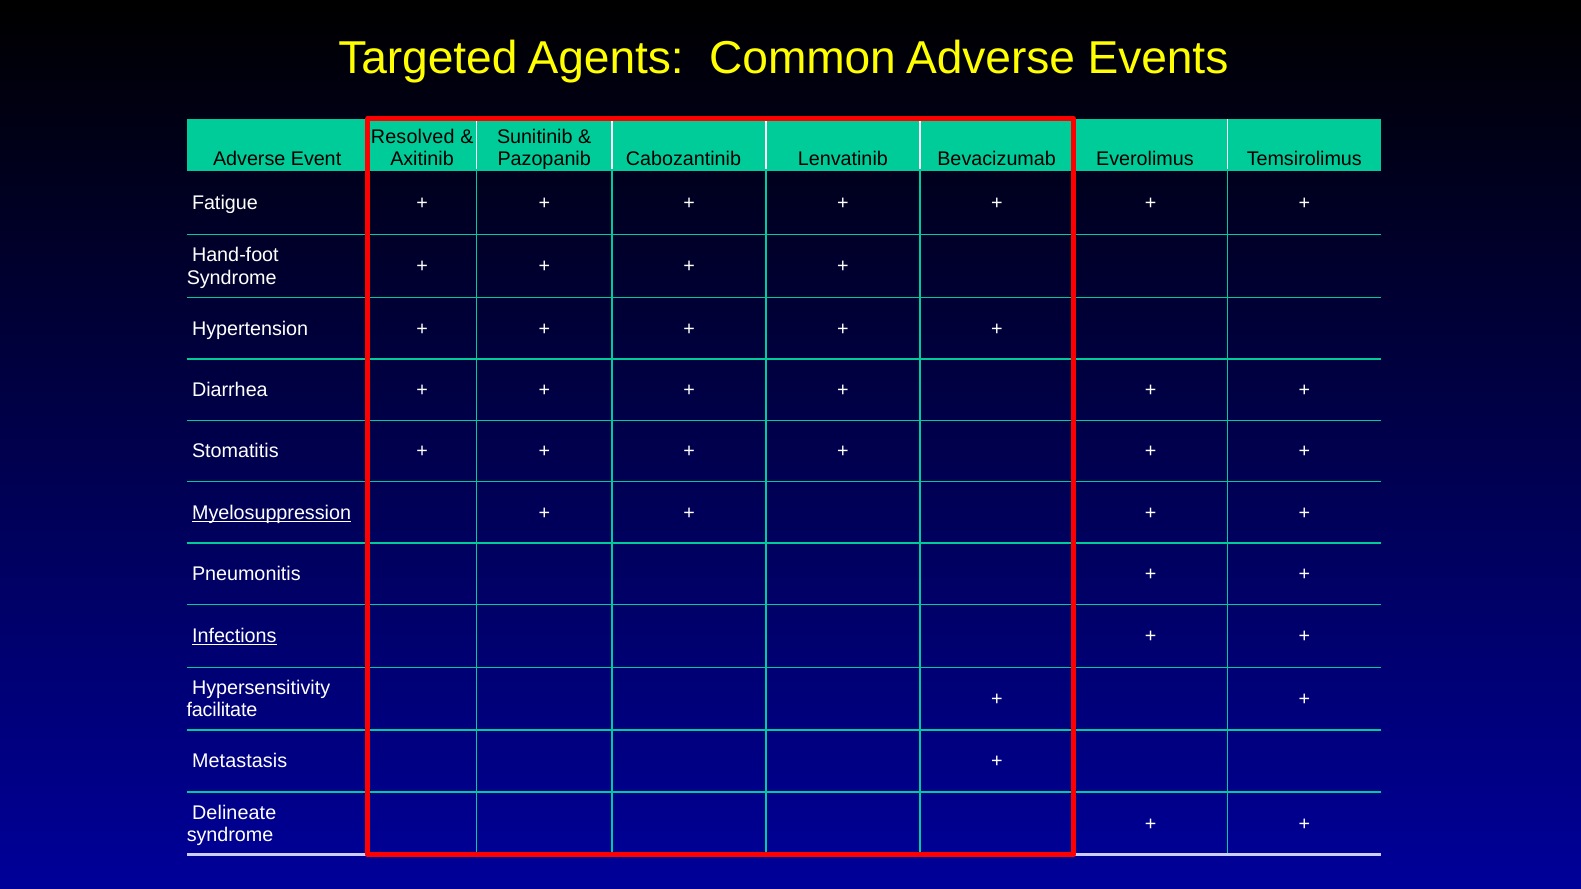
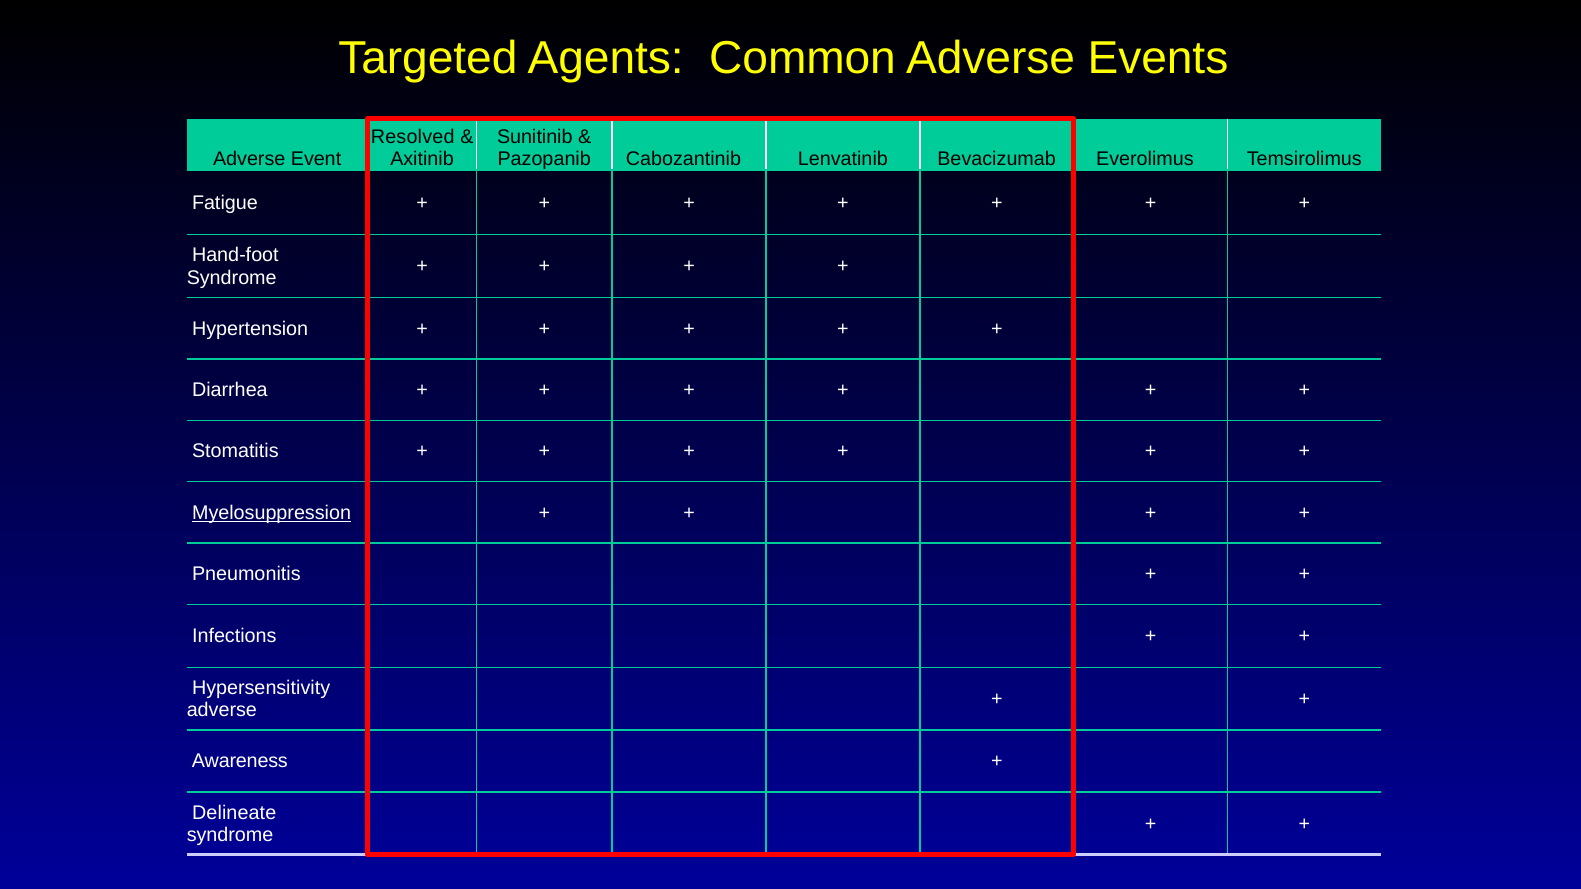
Infections underline: present -> none (234, 636)
facilitate: facilitate -> adverse (222, 710)
Metastasis: Metastasis -> Awareness (240, 762)
